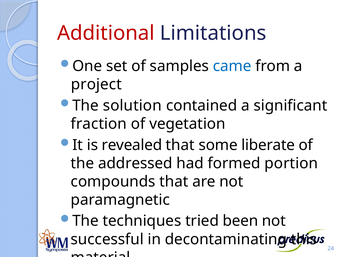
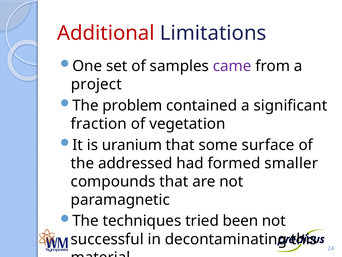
came colour: blue -> purple (232, 66)
solution: solution -> problem (132, 105)
revealed: revealed -> uranium (132, 145)
liberate: liberate -> surface (268, 145)
portion: portion -> smaller (291, 163)
